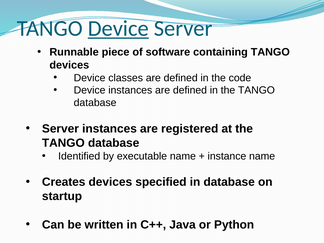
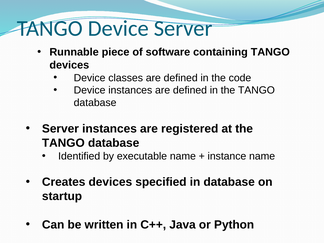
Device underline: present -> none (118, 28)
